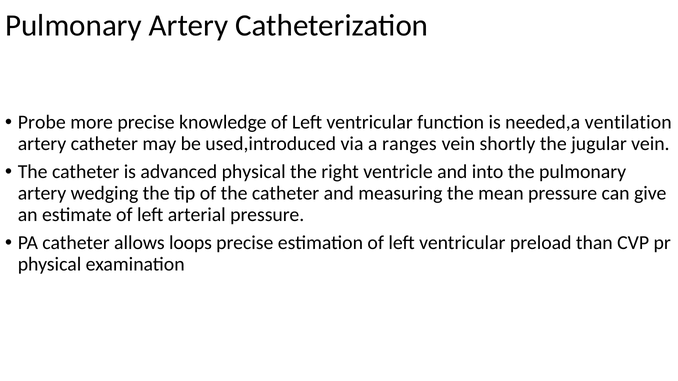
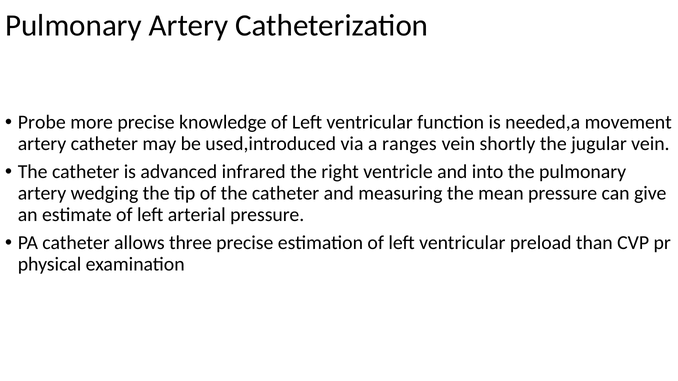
ventilation: ventilation -> movement (628, 122)
advanced physical: physical -> infrared (254, 172)
loops: loops -> three (191, 243)
